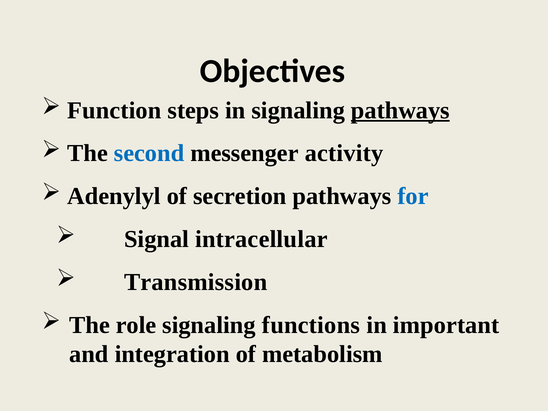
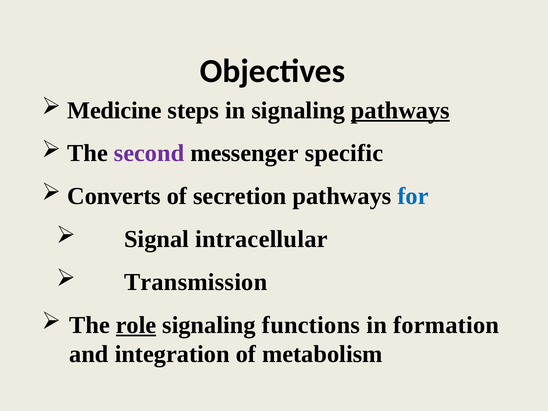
Function: Function -> Medicine (114, 110)
second colour: blue -> purple (149, 153)
activity: activity -> specific (344, 153)
Adenylyl: Adenylyl -> Converts (114, 196)
role underline: none -> present (136, 325)
important: important -> formation (446, 325)
